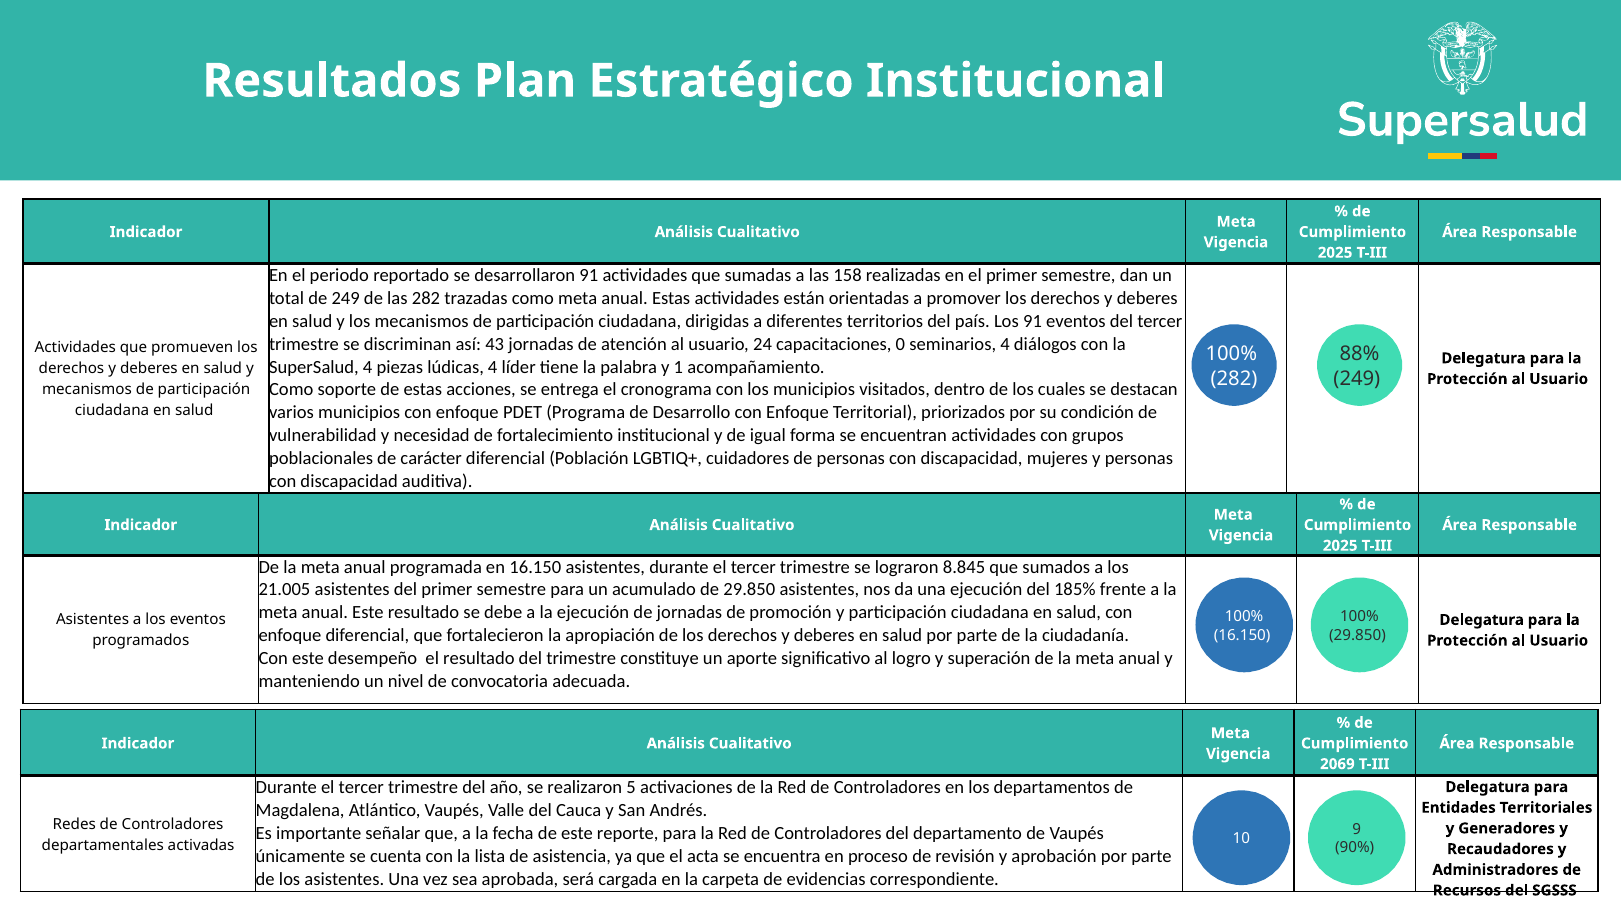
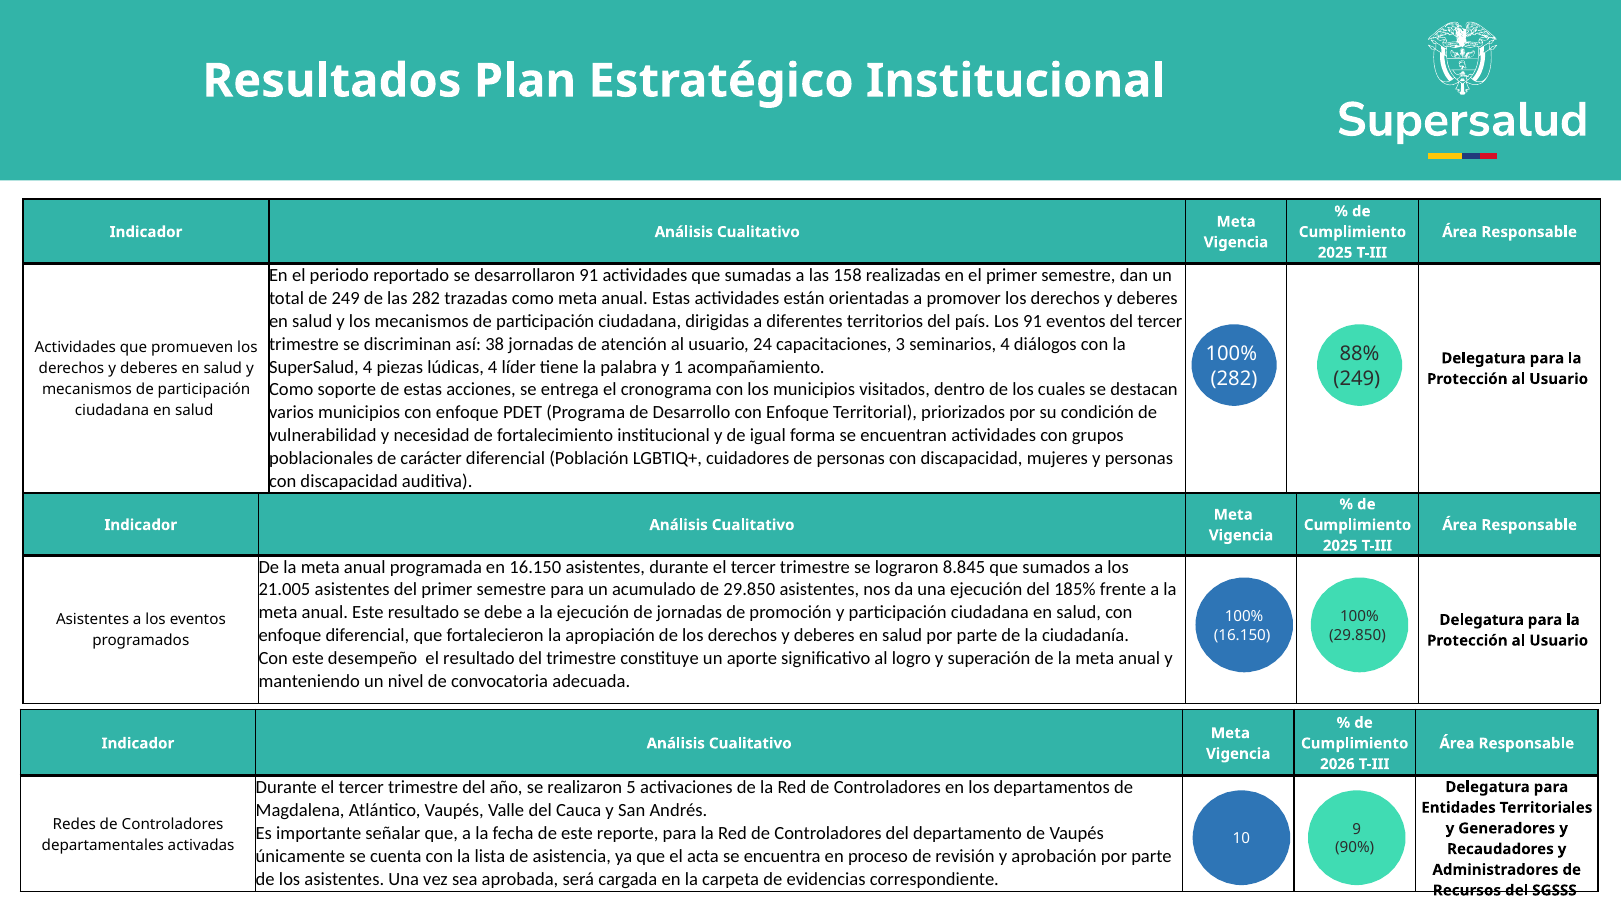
43: 43 -> 38 (495, 344)
0: 0 -> 3 (900, 344)
2069: 2069 -> 2026 (1337, 764)
